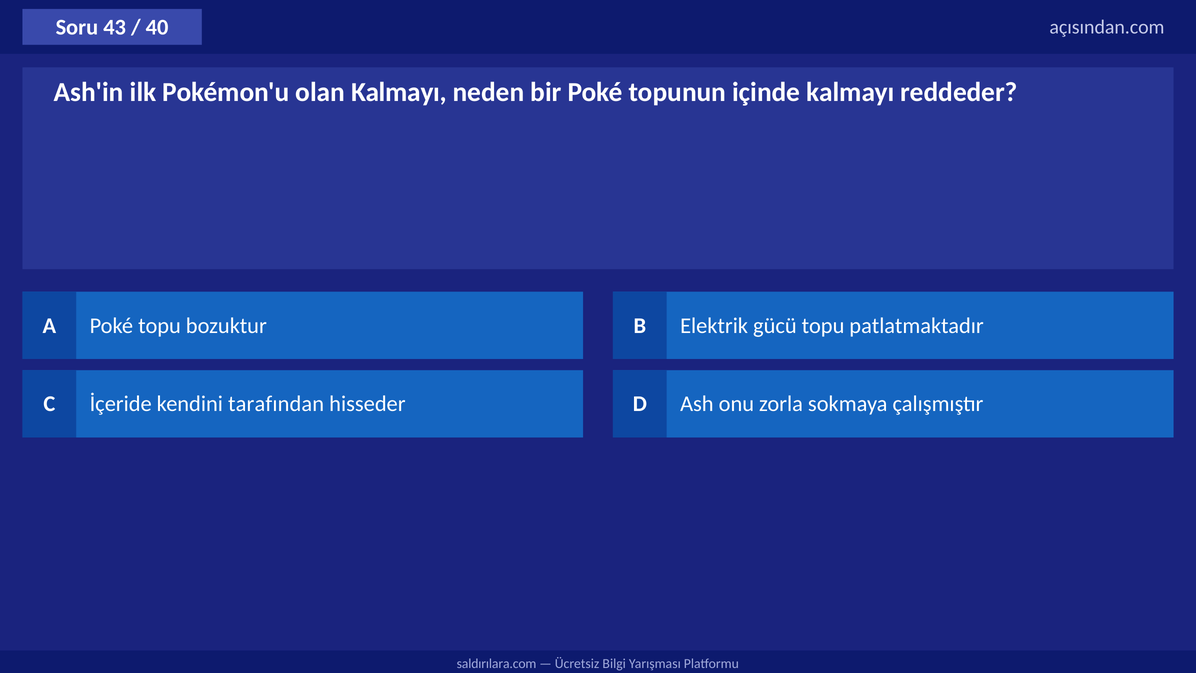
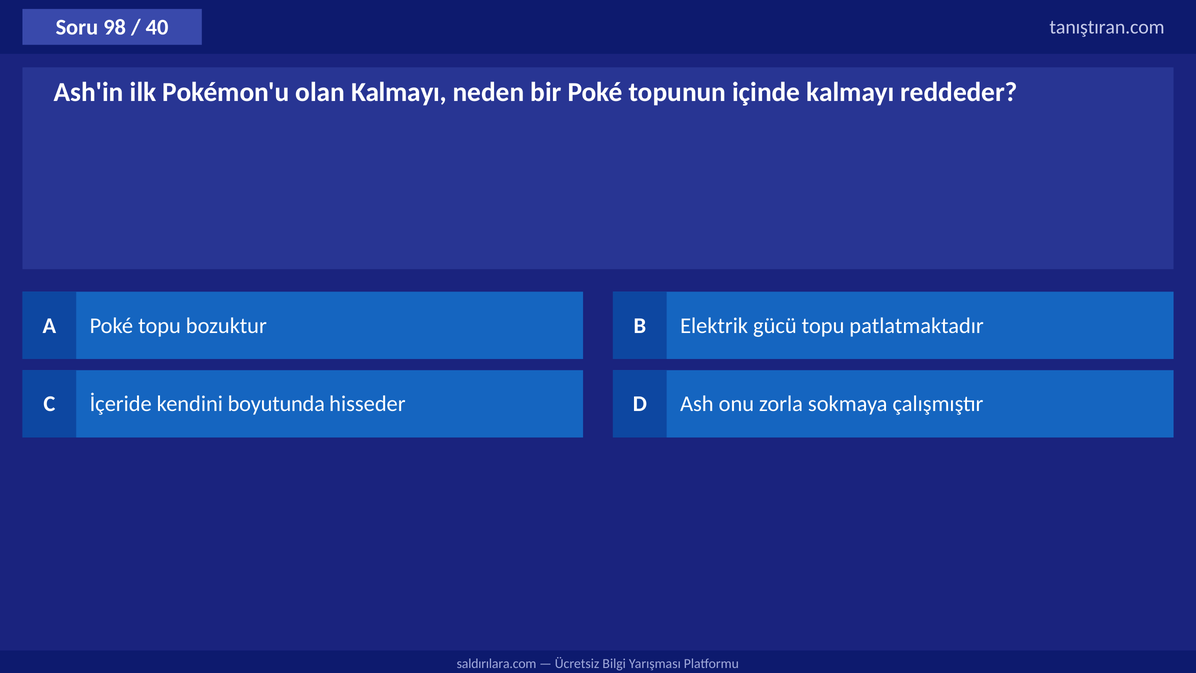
43: 43 -> 98 (115, 27)
açısından.com: açısından.com -> tanıştıran.com (1107, 27)
tarafından: tarafından -> boyutunda (276, 404)
